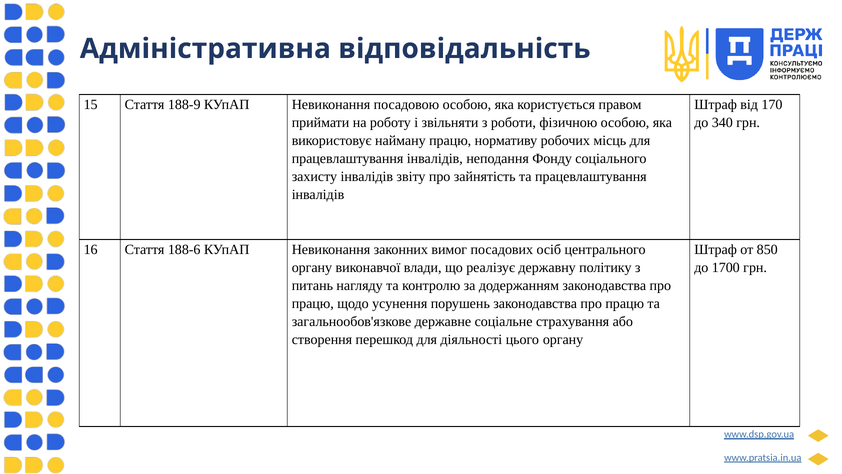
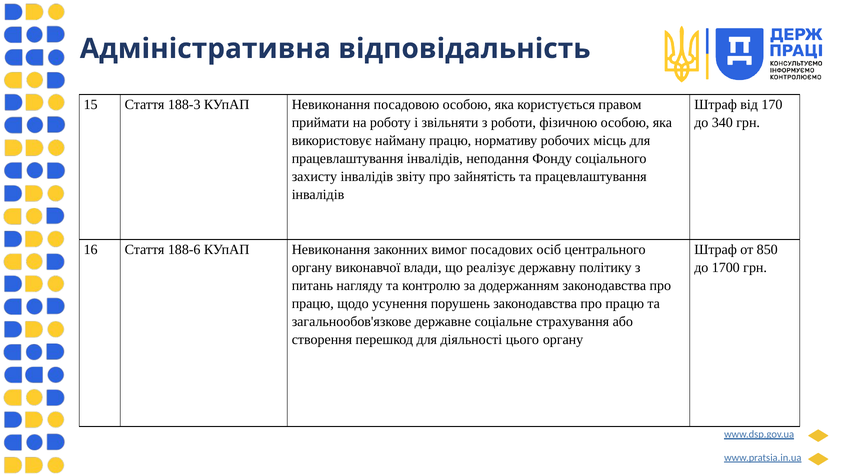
188-9: 188-9 -> 188-3 (184, 105)
